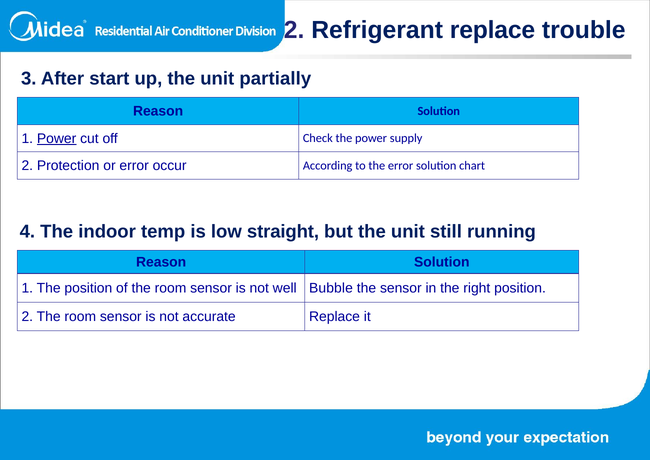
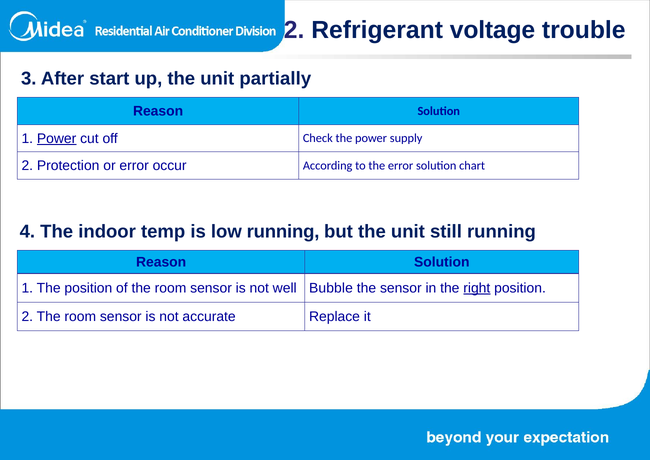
Refrigerant replace: replace -> voltage (493, 30)
low straight: straight -> running (283, 231)
right underline: none -> present (477, 288)
